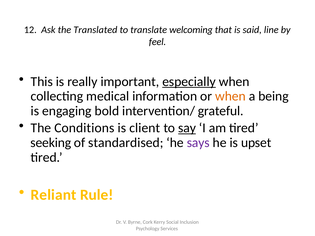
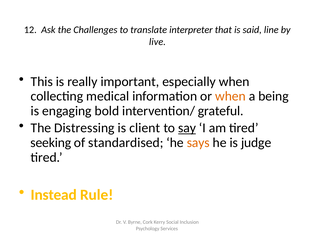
Translated: Translated -> Challenges (95, 30)
welcoming: welcoming -> interpreter (191, 30)
feel: feel -> live (157, 42)
especially underline: present -> none (189, 82)
Conditions: Conditions -> Distressing (84, 128)
says colour: purple -> orange (198, 143)
upset: upset -> judge (256, 143)
Reliant: Reliant -> Instead (54, 195)
